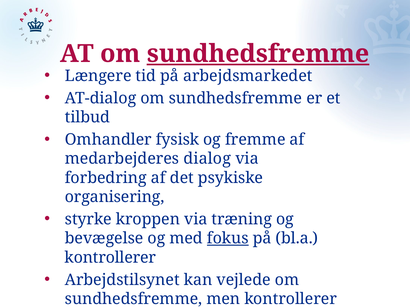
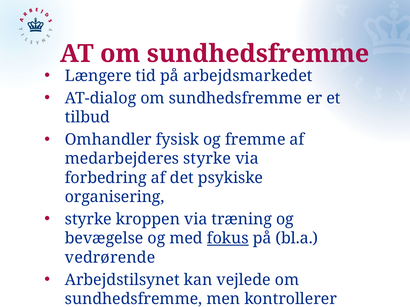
sundhedsfremme underline: present -> none (258, 54)
medarbejderes dialog: dialog -> styrke (207, 159)
kontrollerer: kontrollerer -> vedrørende (110, 258)
